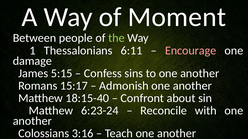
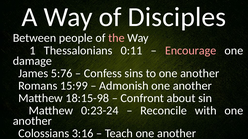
Moment: Moment -> Disciples (177, 17)
the colour: light green -> pink (116, 38)
6:11: 6:11 -> 0:11 (132, 51)
5:15: 5:15 -> 5:76 (62, 74)
15:17: 15:17 -> 15:99 (74, 86)
18:15-40: 18:15-40 -> 18:15-98 (87, 99)
6:23-24: 6:23-24 -> 0:23-24 (100, 111)
